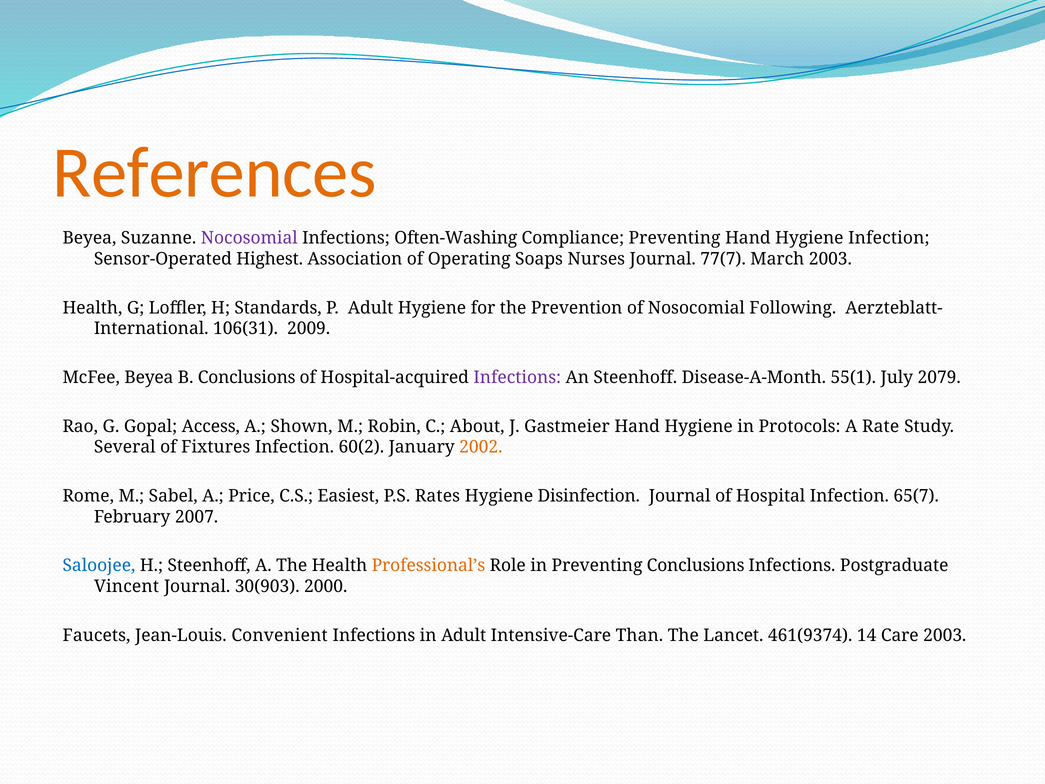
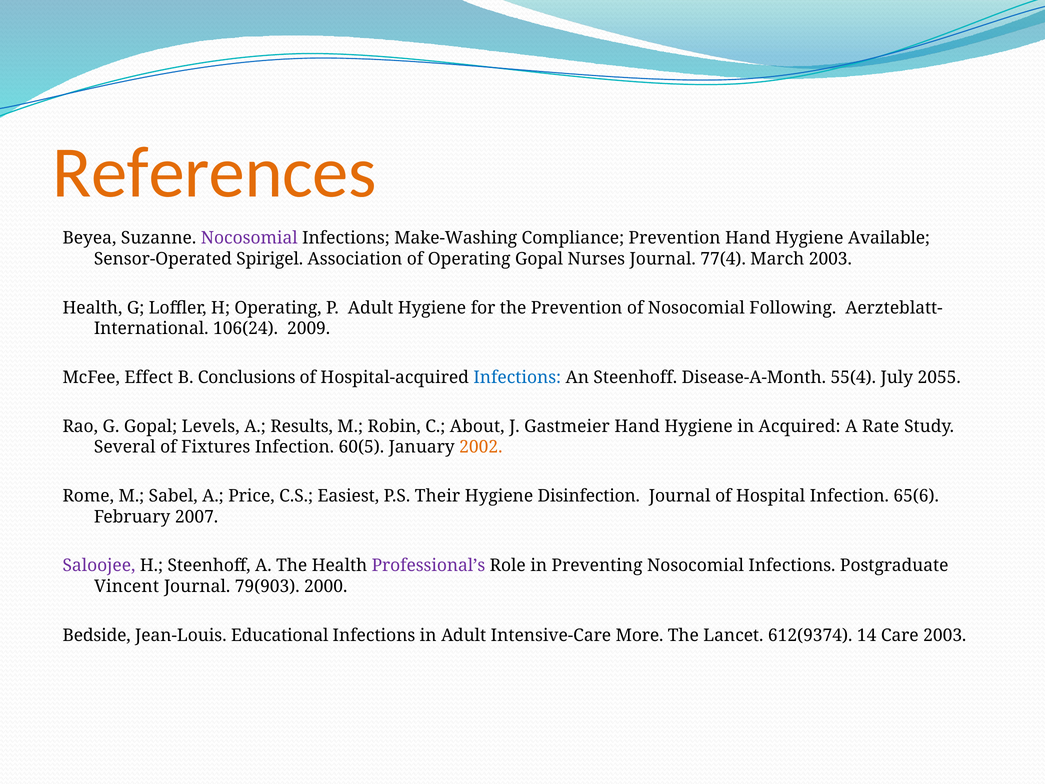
Often-Washing: Often-Washing -> Make-Washing (456, 238)
Compliance Preventing: Preventing -> Prevention (675, 238)
Hygiene Infection: Infection -> Available (889, 238)
Highest: Highest -> Spirigel (270, 259)
Operating Soaps: Soaps -> Gopal (539, 259)
77(7: 77(7 -> 77(4 (723, 259)
H Standards: Standards -> Operating (278, 308)
106(31: 106(31 -> 106(24 (246, 329)
McFee Beyea: Beyea -> Effect (149, 377)
Infections colour: purple -> blue (517, 377)
55(1: 55(1 -> 55(4 (853, 377)
2079: 2079 -> 2055 (939, 377)
Access: Access -> Levels (211, 426)
Shown: Shown -> Results (302, 426)
Protocols: Protocols -> Acquired (800, 426)
60(2: 60(2 -> 60(5 (361, 447)
Rates: Rates -> Their (438, 496)
65(7: 65(7 -> 65(6 (916, 496)
Saloojee colour: blue -> purple (99, 566)
Professional’s colour: orange -> purple (428, 566)
Preventing Conclusions: Conclusions -> Nosocomial (696, 566)
30(903: 30(903 -> 79(903 (267, 586)
Faucets: Faucets -> Bedside (97, 635)
Convenient: Convenient -> Educational (280, 635)
Than: Than -> More (640, 635)
461(9374: 461(9374 -> 612(9374 (810, 635)
